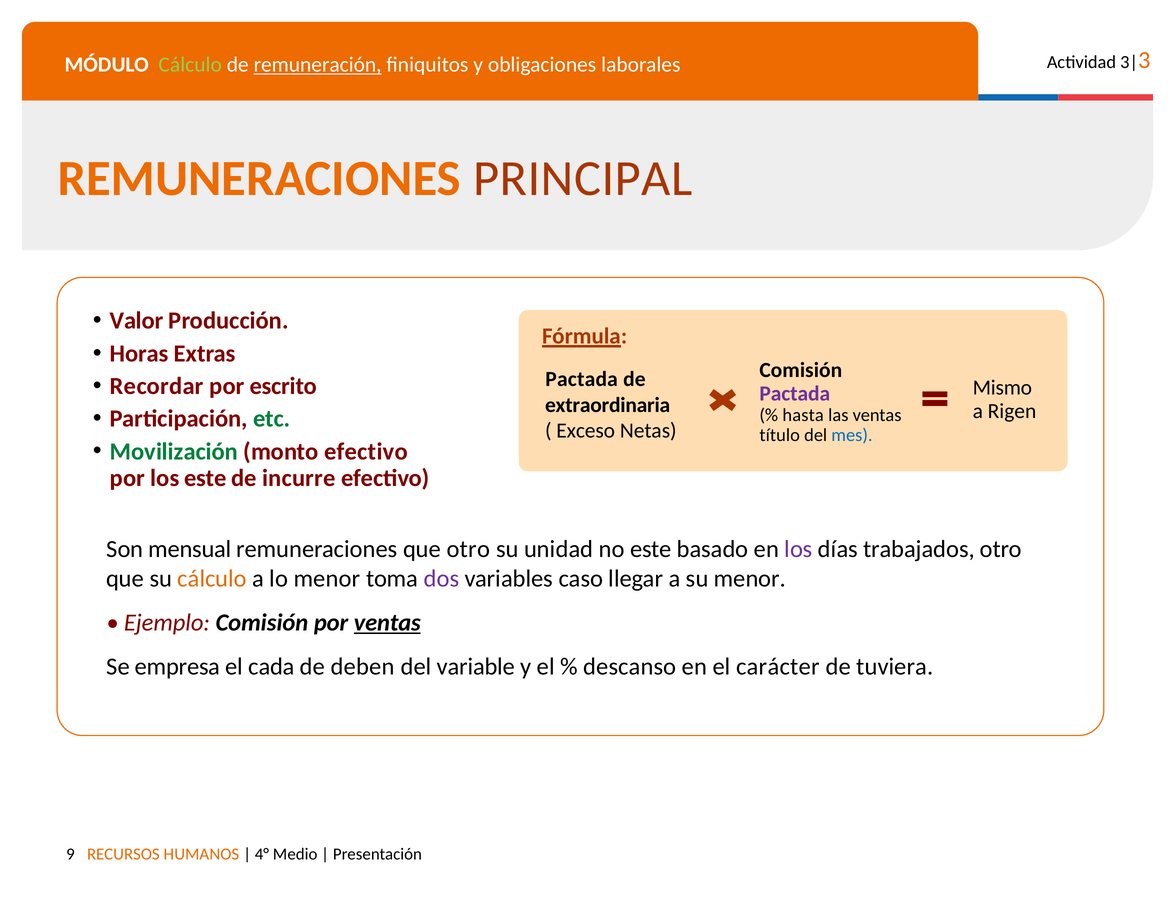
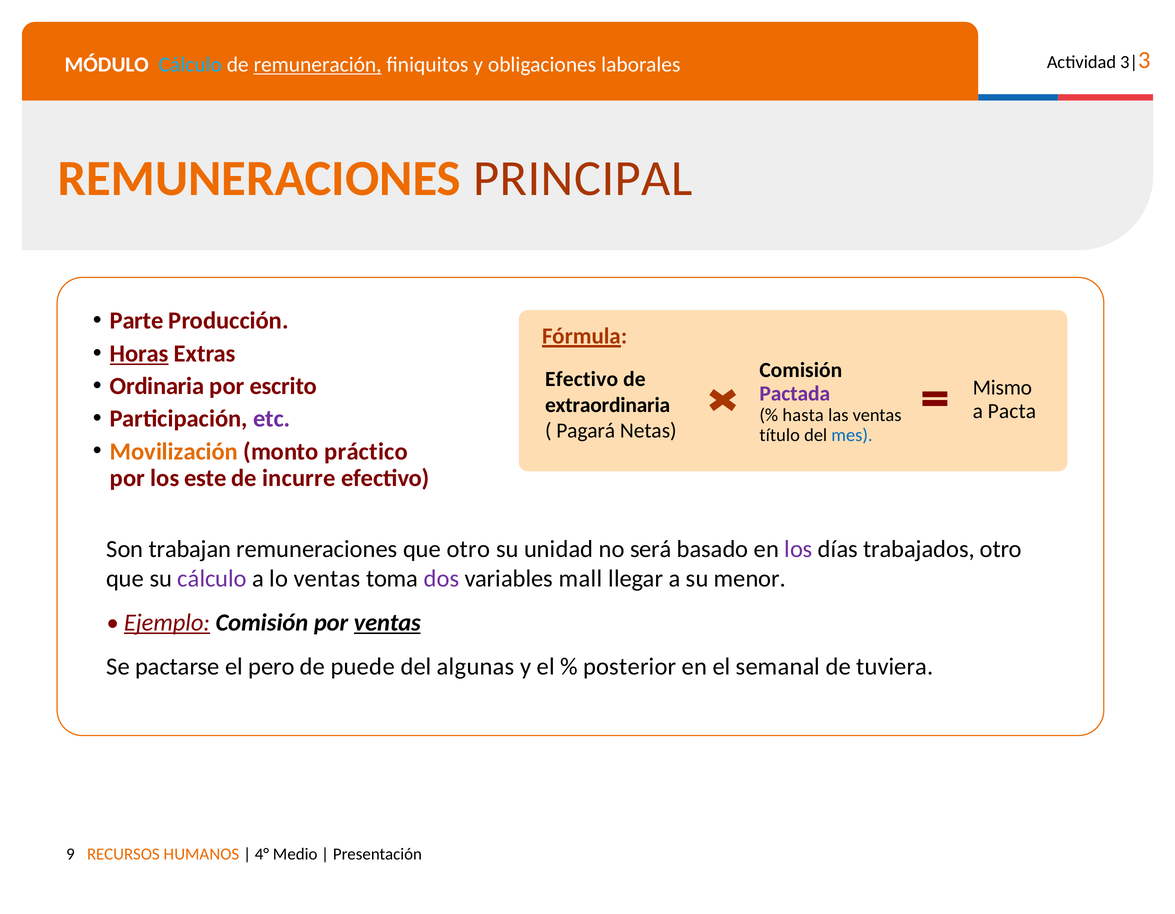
Cálculo colour: light green -> light blue (190, 65)
Valor: Valor -> Parte (137, 321)
Horas underline: none -> present (139, 353)
Pactada: Pactada -> Efectivo (582, 379)
Recordar: Recordar -> Ordinaria (157, 386)
Rigen: Rigen -> Pacta (1012, 411)
etc colour: green -> purple (272, 419)
Exceso: Exceso -> Pagará (586, 431)
Movilización colour: green -> orange (174, 451)
monto efectivo: efectivo -> práctico (366, 451)
mensual: mensual -> trabajan (190, 549)
no este: este -> será (651, 549)
cálculo colour: orange -> purple (212, 578)
lo menor: menor -> ventas (327, 578)
caso: caso -> mall (581, 578)
Ejemplo underline: none -> present (167, 623)
empresa: empresa -> pactarse (177, 667)
cada: cada -> pero (271, 667)
deben: deben -> puede (363, 667)
variable: variable -> algunas (476, 667)
descanso: descanso -> posterior (630, 667)
carácter: carácter -> semanal (778, 667)
